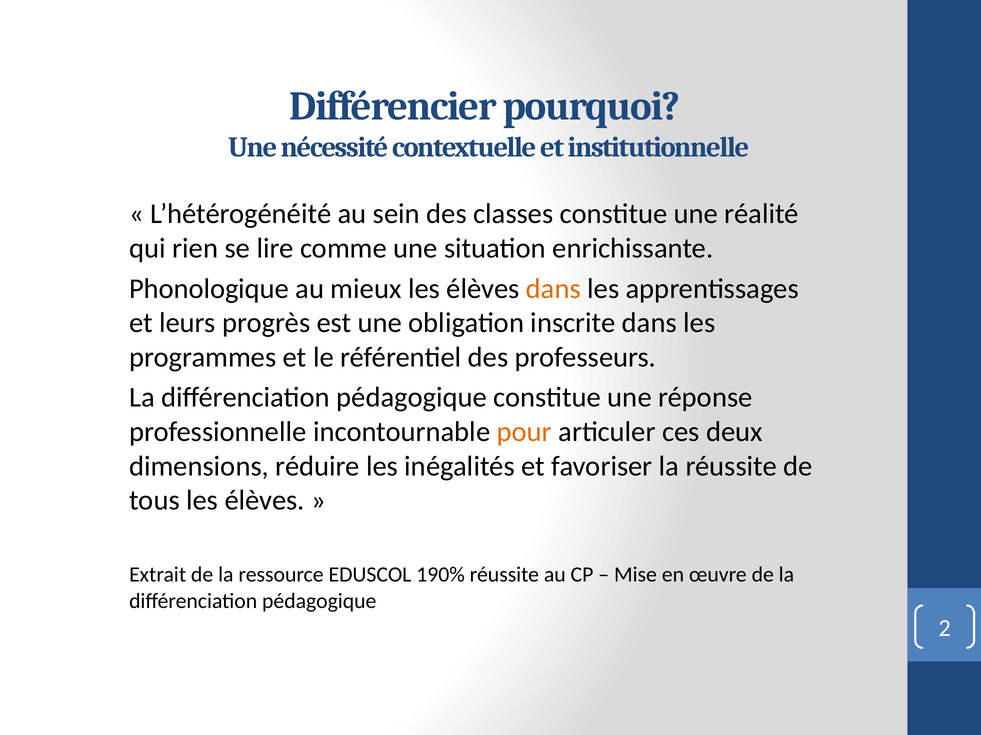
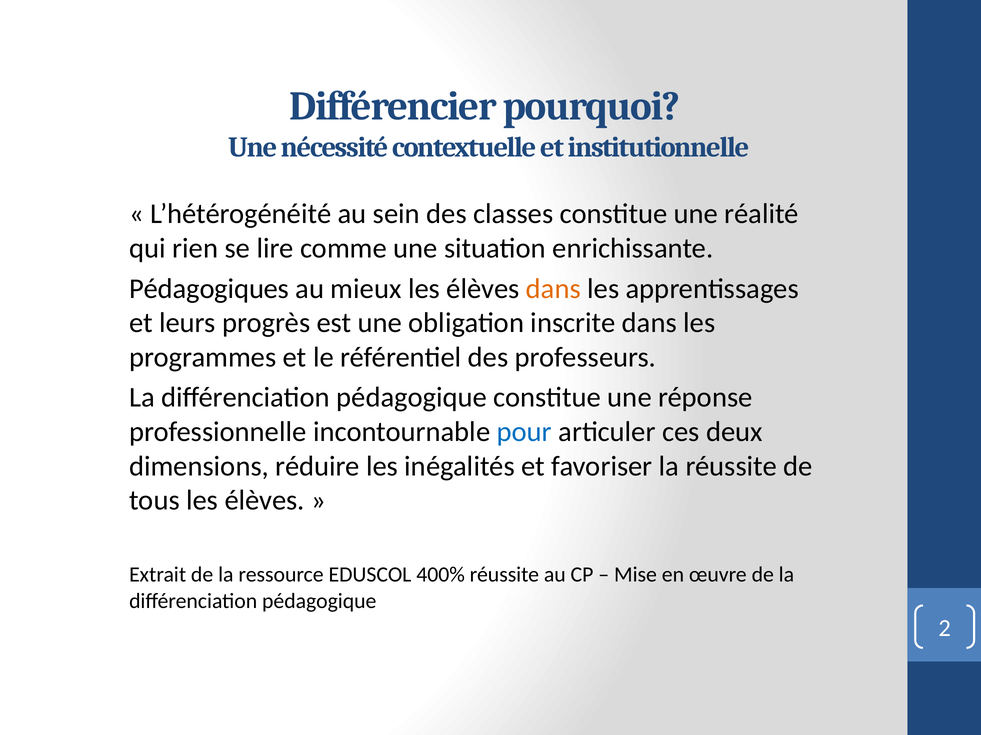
Phonologique: Phonologique -> Pédagogiques (209, 289)
pour colour: orange -> blue (524, 432)
190%: 190% -> 400% (441, 575)
